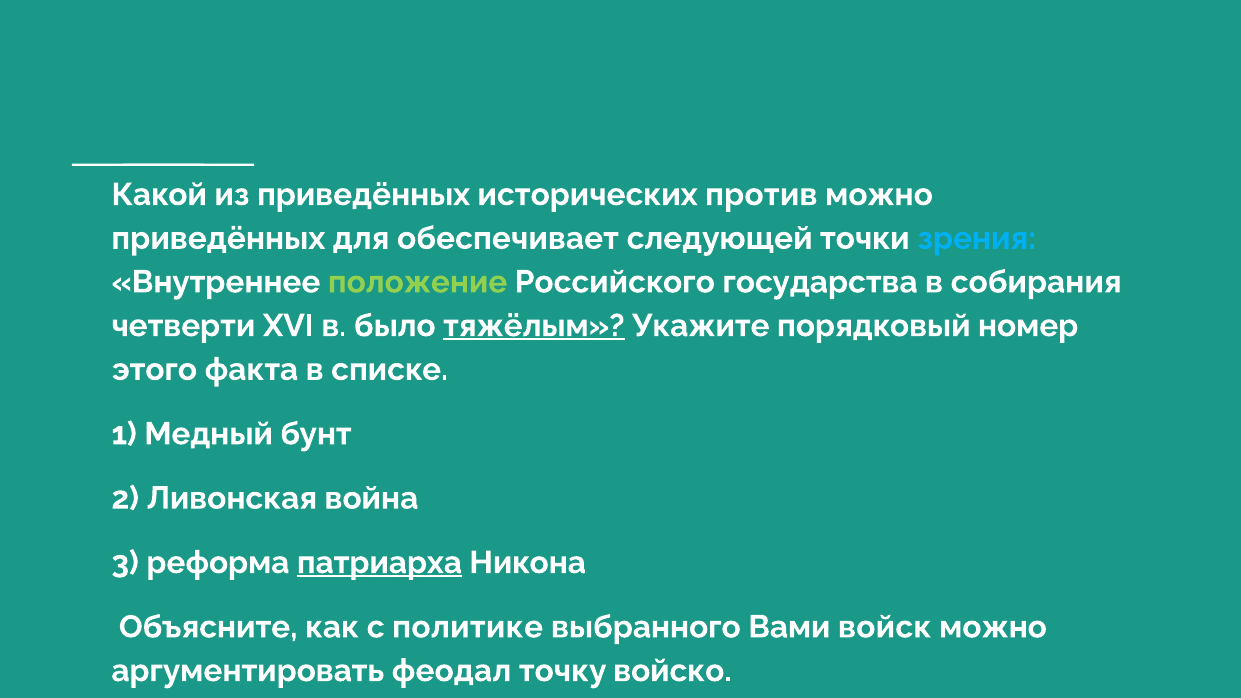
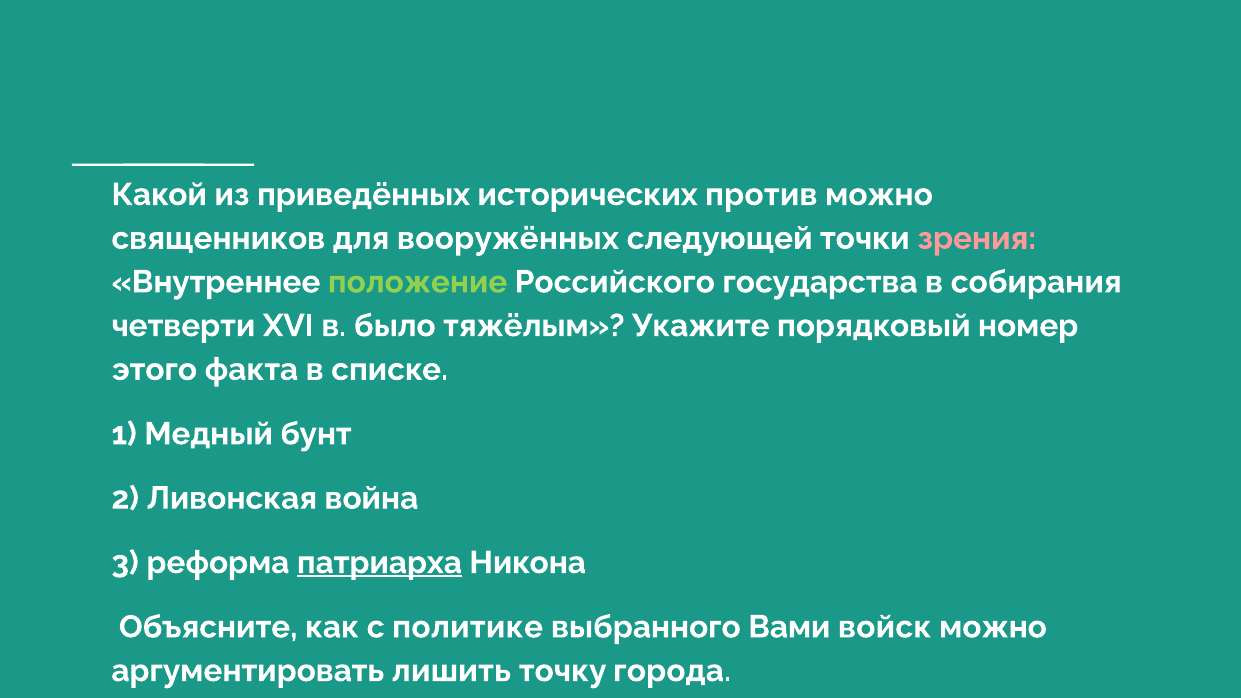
приведённых: приведённых -> священников (218, 238)
обеспечивает: обеспечивает -> вооружённых (508, 238)
зрения colour: light blue -> pink (977, 238)
тяжёлым underline: present -> none (534, 326)
феодал: феодал -> лишить (451, 671)
войско: войско -> города (672, 671)
